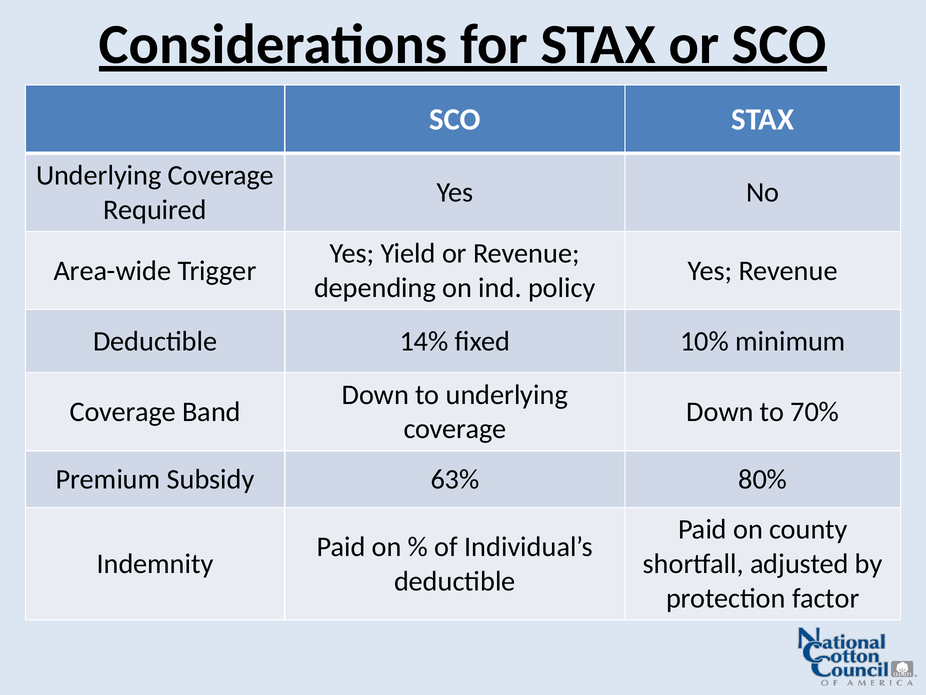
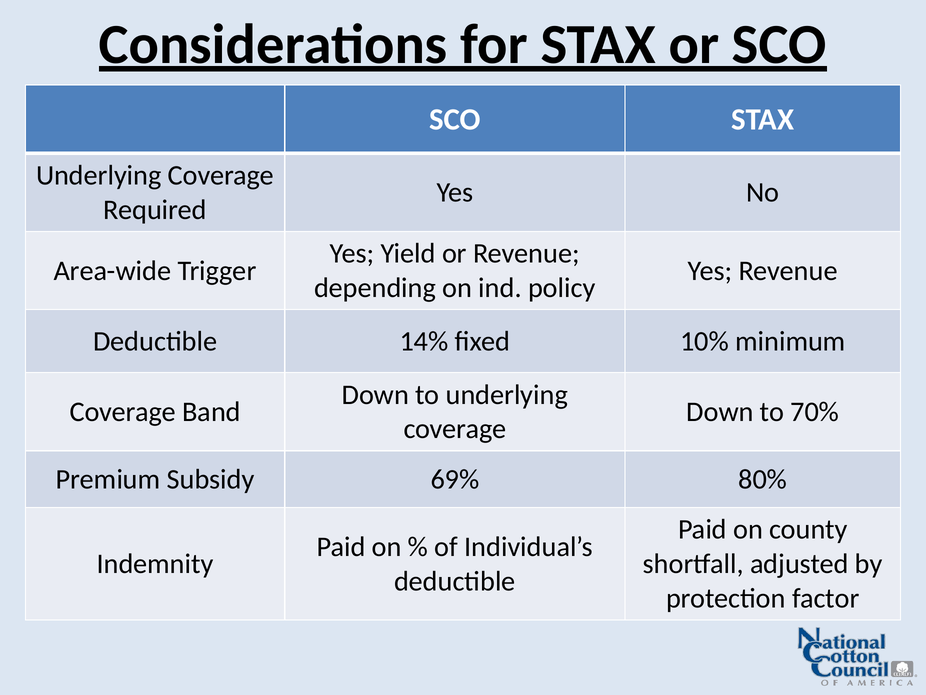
63%: 63% -> 69% (455, 479)
